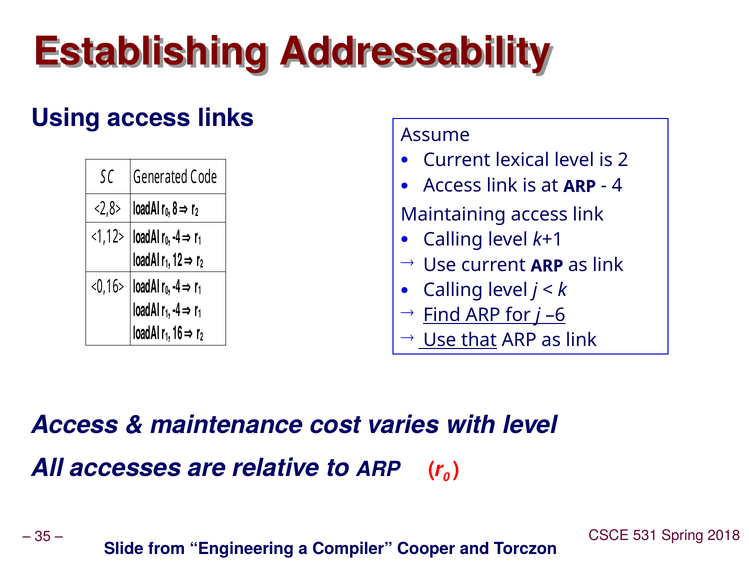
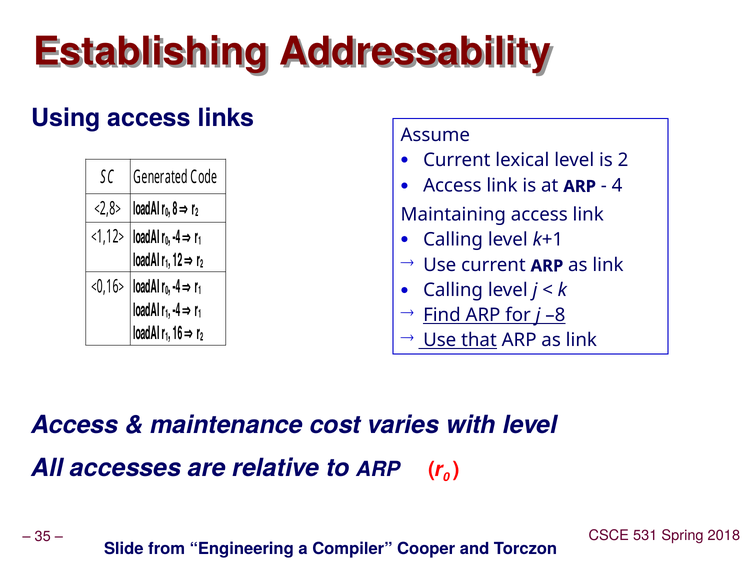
–6: –6 -> –8 (555, 315)
